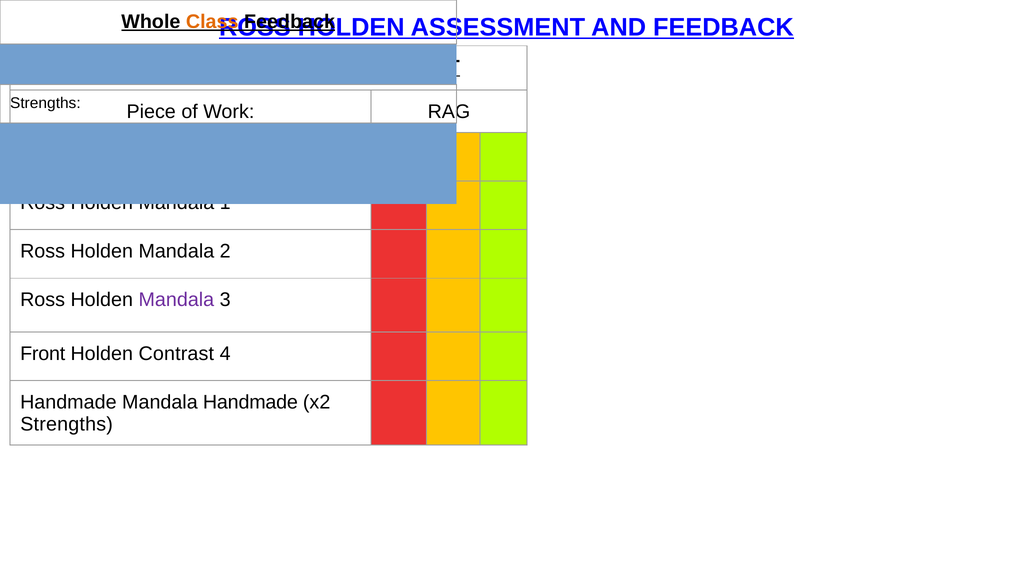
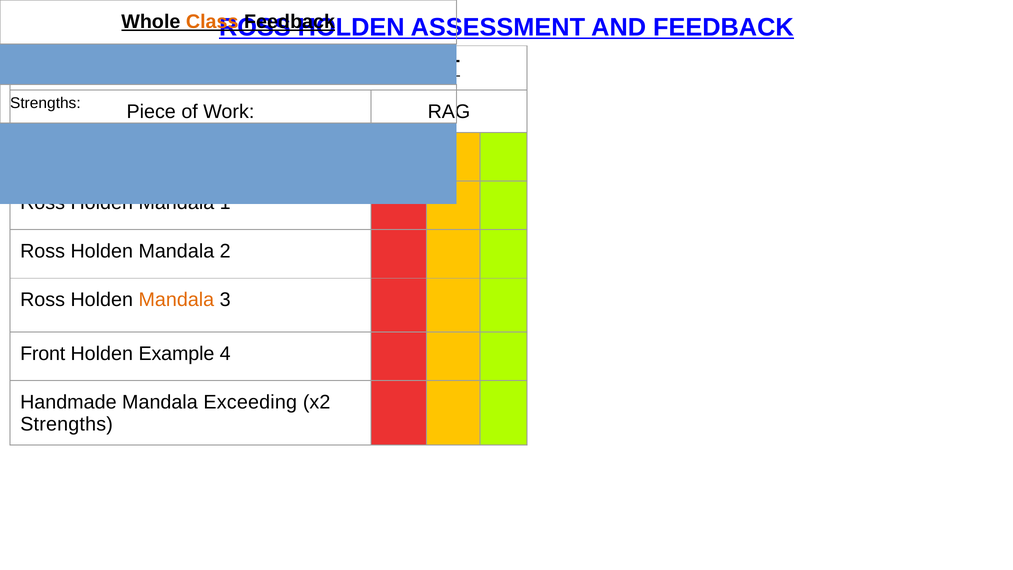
Mandala colour: purple -> orange (176, 300)
Contrast: Contrast -> Example (176, 353)
Mandala Handmade: Handmade -> Exceeding (250, 402)
